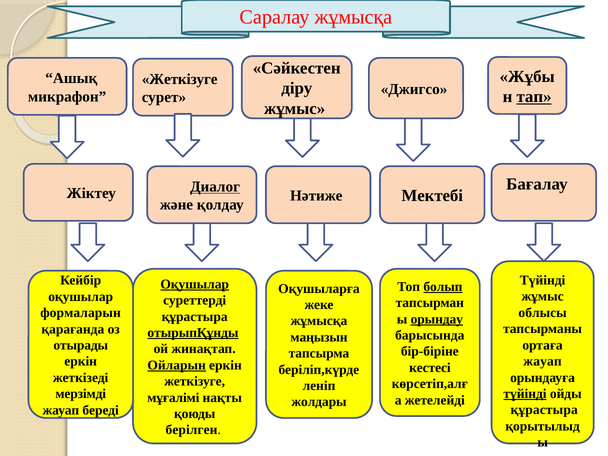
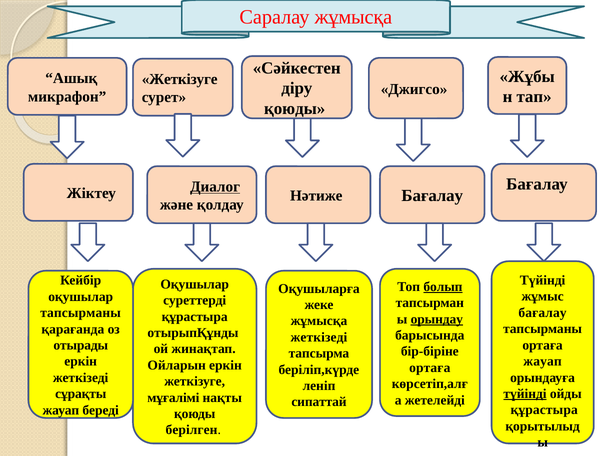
тап underline: present -> none (534, 97)
жұмыс: жұмыс -> қоюды (295, 109)
Нәтиже Мектебі: Мектебі -> Бағалау (432, 196)
Оқушылар underline: present -> none (195, 284)
облысы: облысы -> бағалау (543, 313)
формаларын: формаларын -> тапсырманы (81, 313)
отырыпҚұнды underline: present -> none (193, 333)
маңызын: маңызын -> жеткізеді (319, 337)
Ойларын underline: present -> none (177, 365)
кестесі: кестесі -> ортаға (430, 368)
мерзімді: мерзімді -> сұрақты (81, 394)
жолдары: жолдары -> сипаттай (319, 402)
